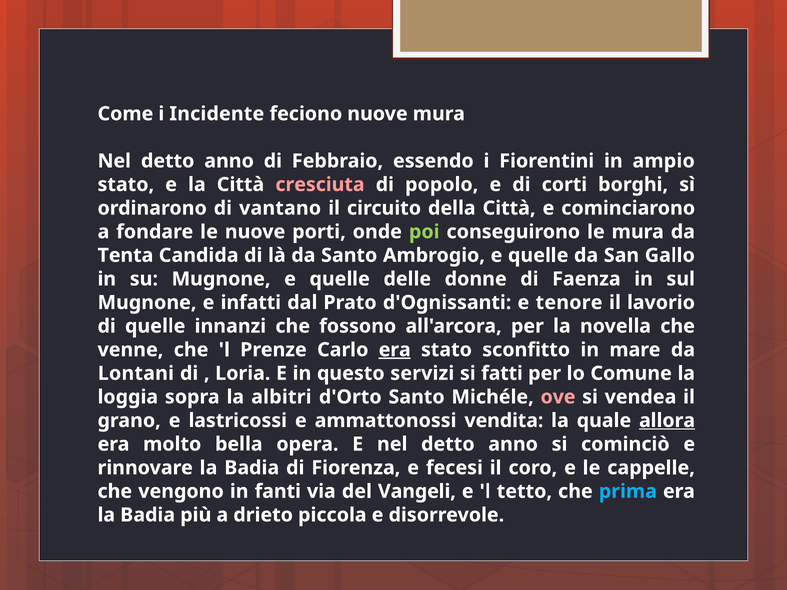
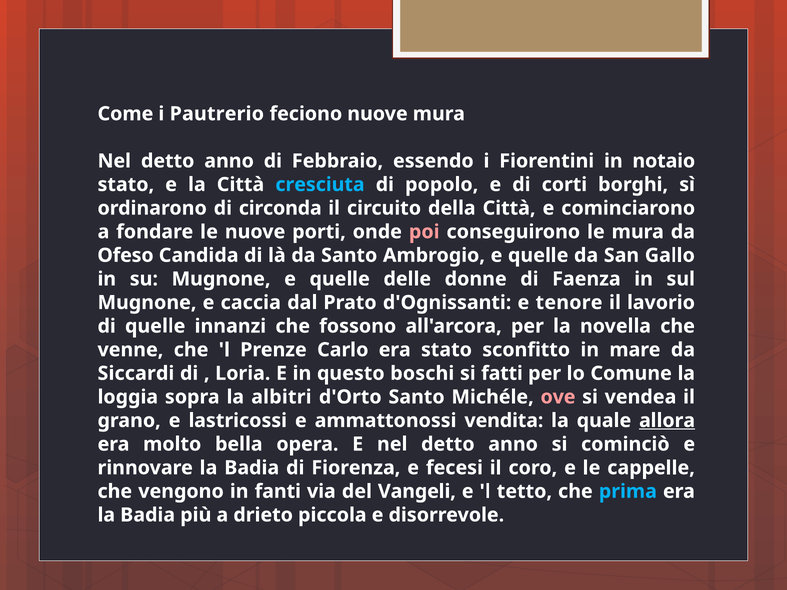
Incidente: Incidente -> Pautrerio (217, 114)
ampio: ampio -> notaio (664, 161)
cresciuta colour: pink -> light blue (320, 185)
vantano: vantano -> circonda (280, 208)
poi colour: light green -> pink (424, 232)
Tenta: Tenta -> Ofeso (125, 255)
infatti: infatti -> caccia (251, 303)
era underline: present -> none (395, 350)
Lontani: Lontani -> Siccardi (136, 374)
servizi: servizi -> boschi (422, 374)
